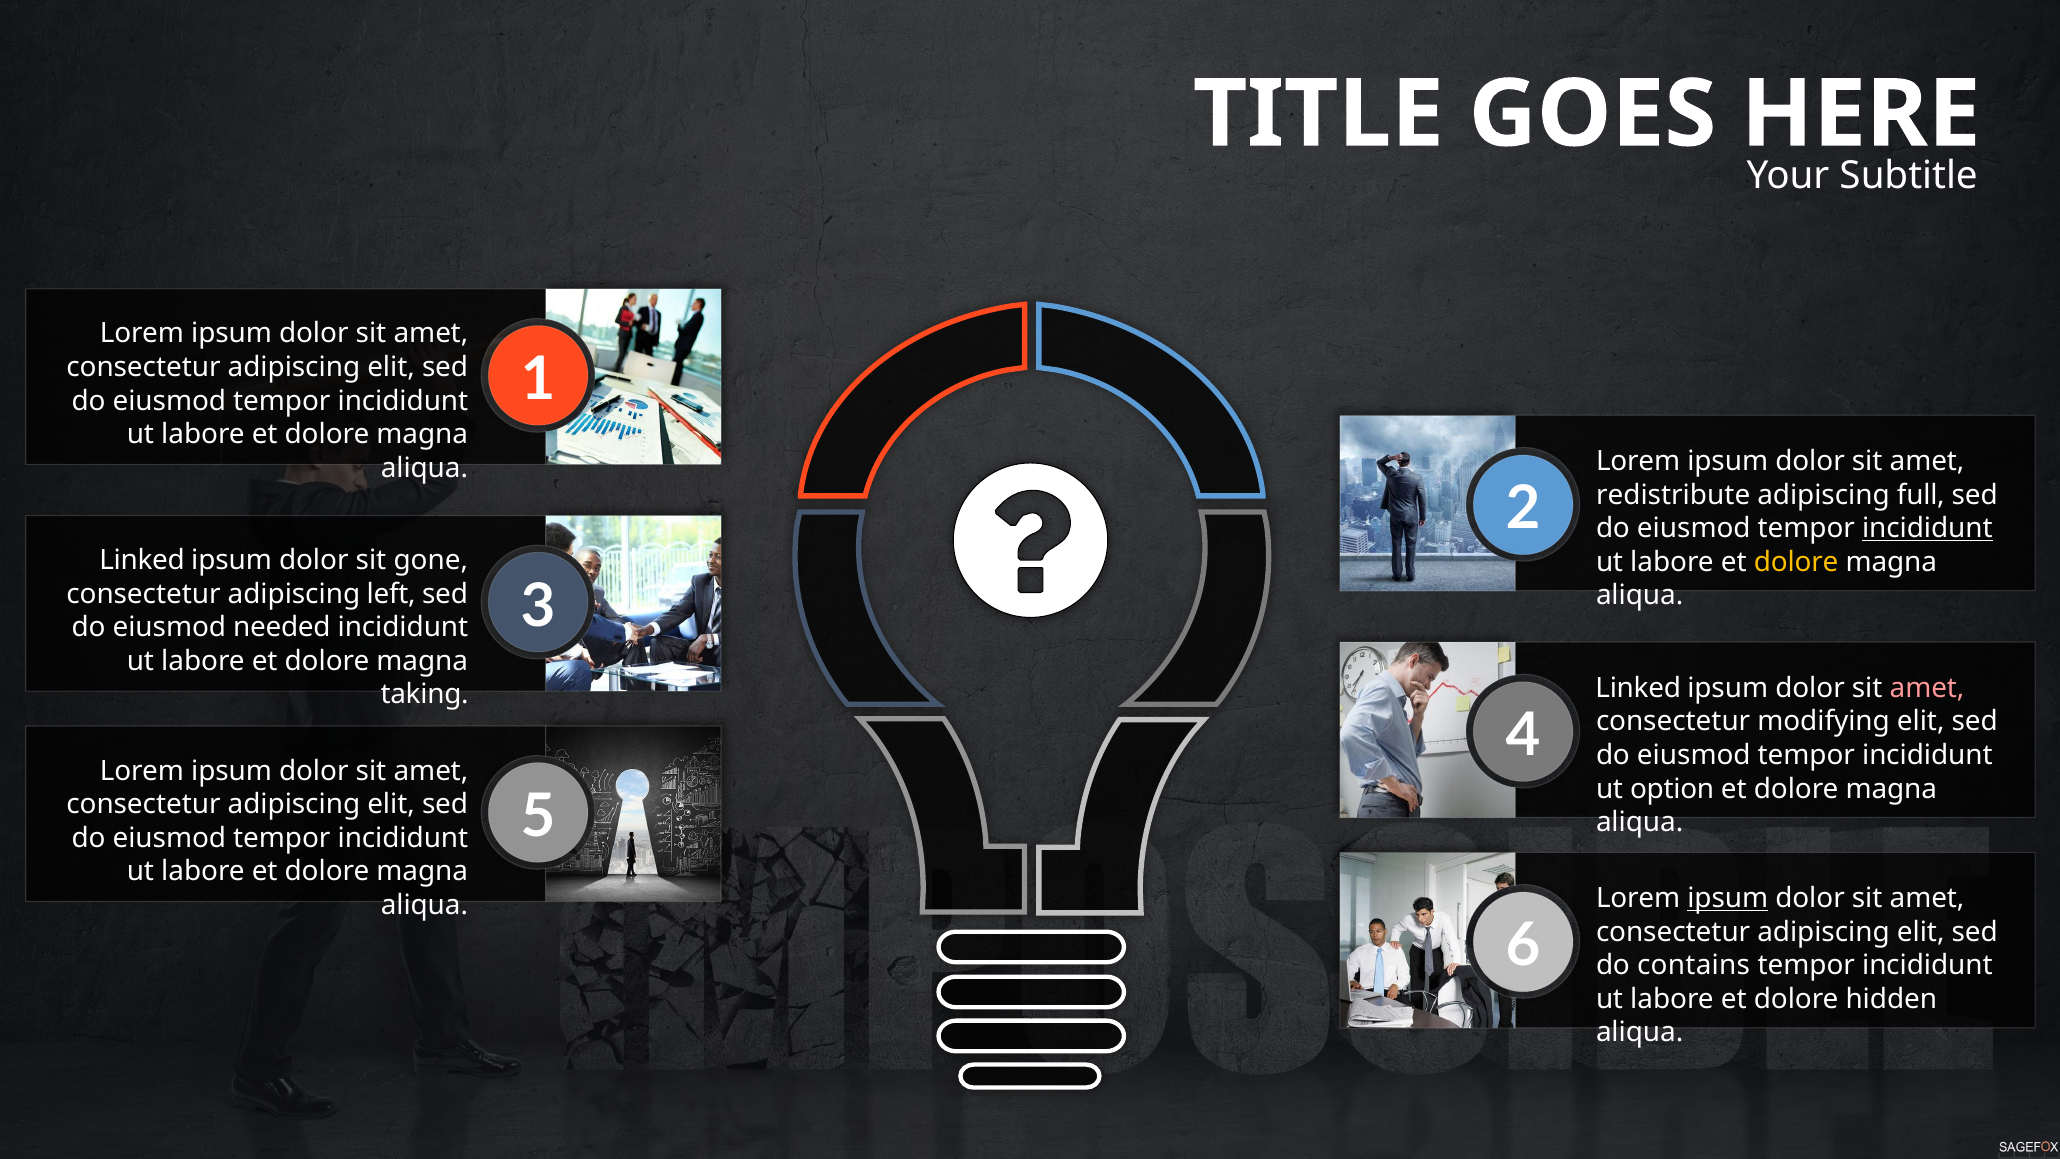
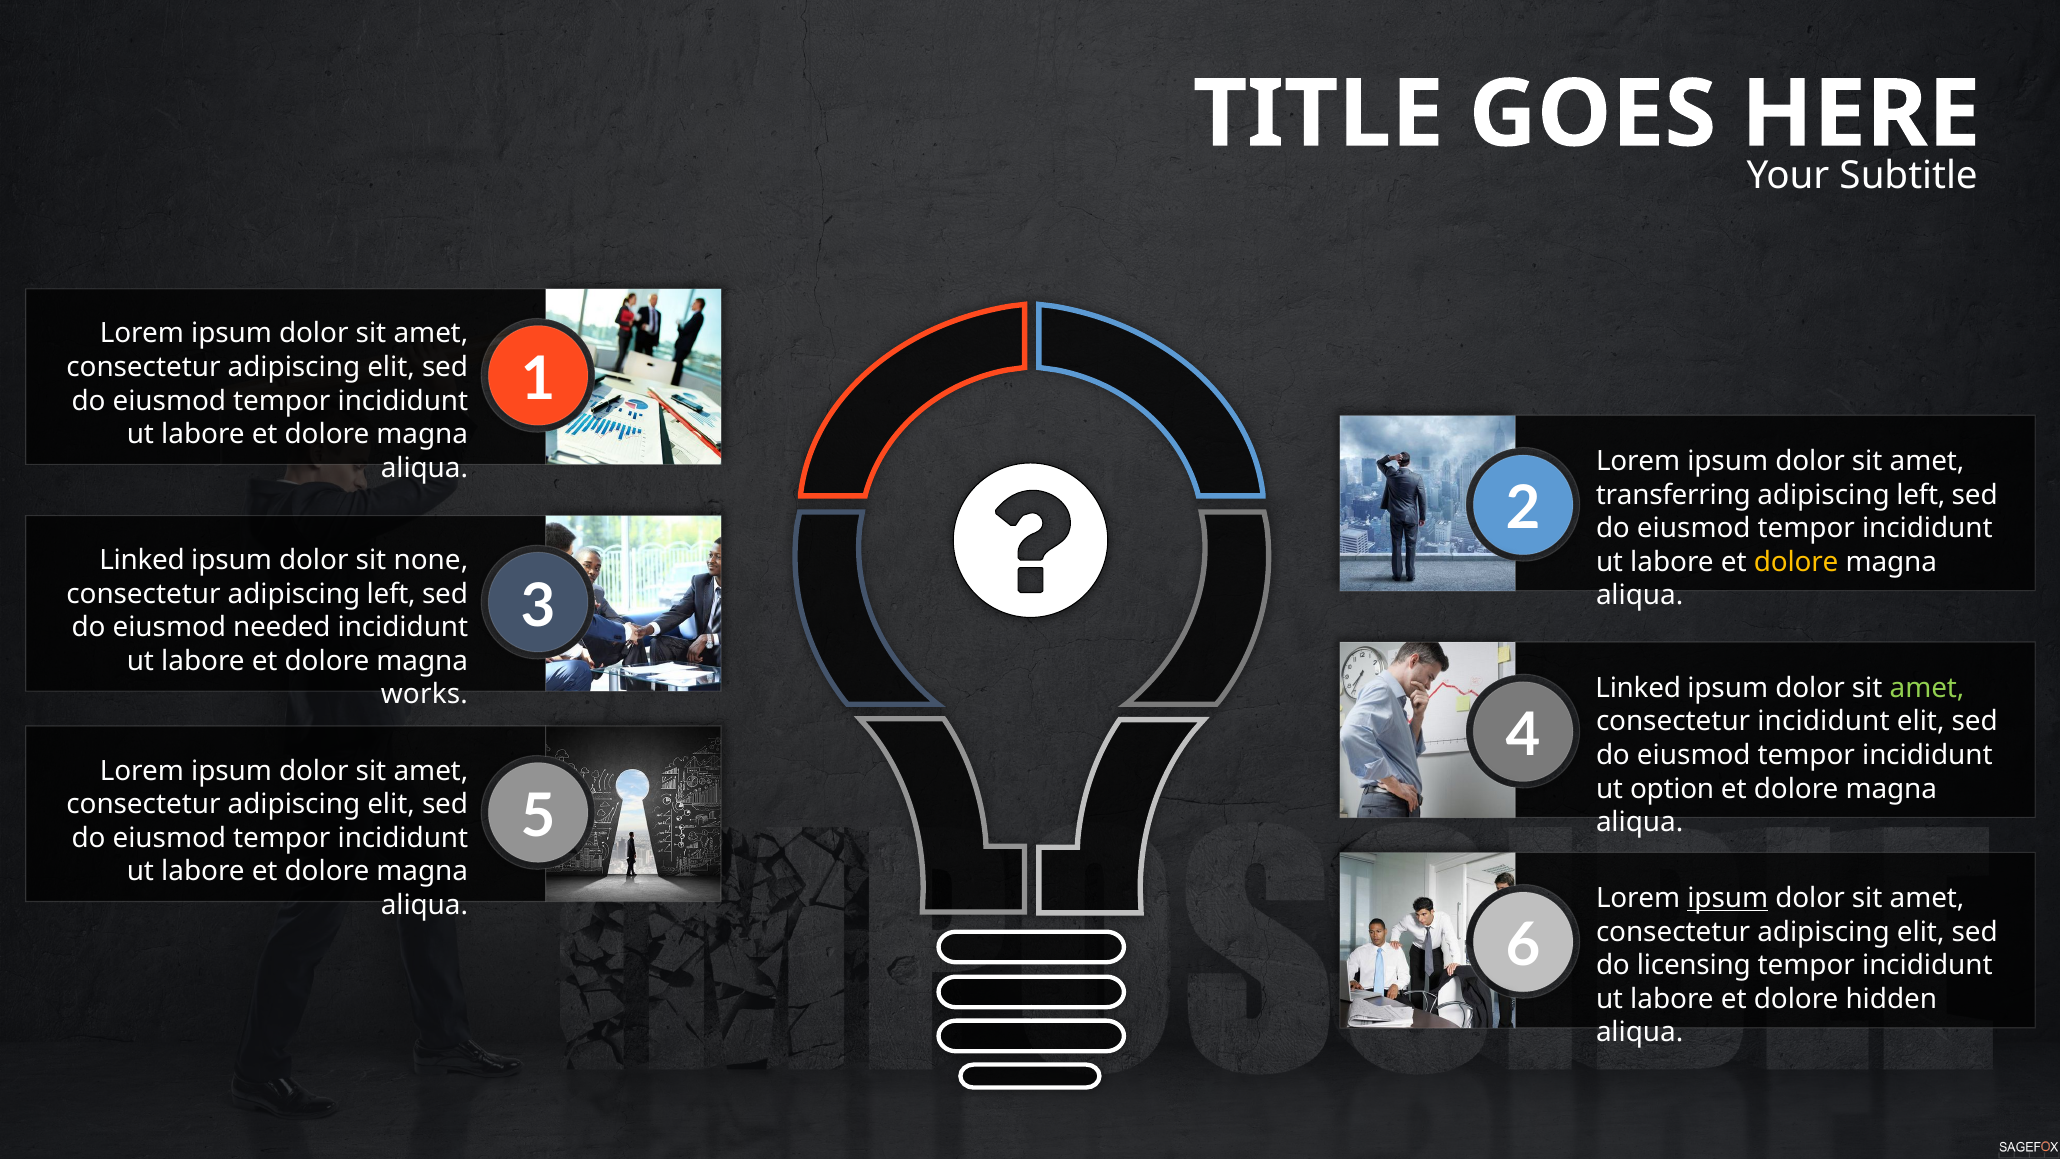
redistribute: redistribute -> transferring (1673, 495)
full: full -> left (1921, 495)
incididunt underline: present -> none (1927, 528)
gone: gone -> none (431, 560)
amet colour: pink -> light green (1927, 688)
taking: taking -> works (424, 694)
consectetur modifying: modifying -> incididunt (1824, 722)
contains: contains -> licensing (1694, 965)
